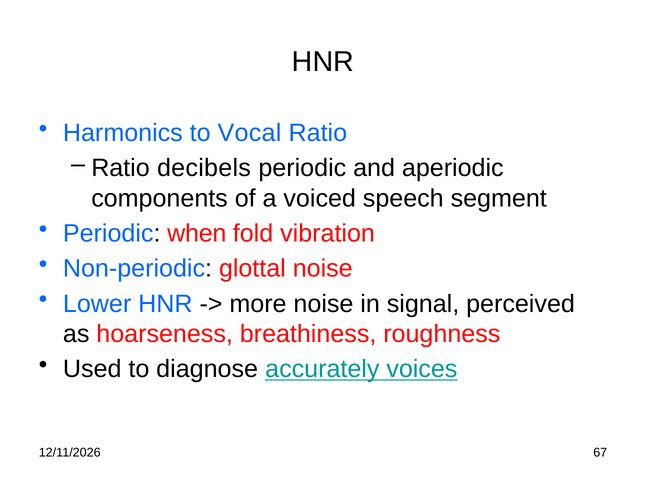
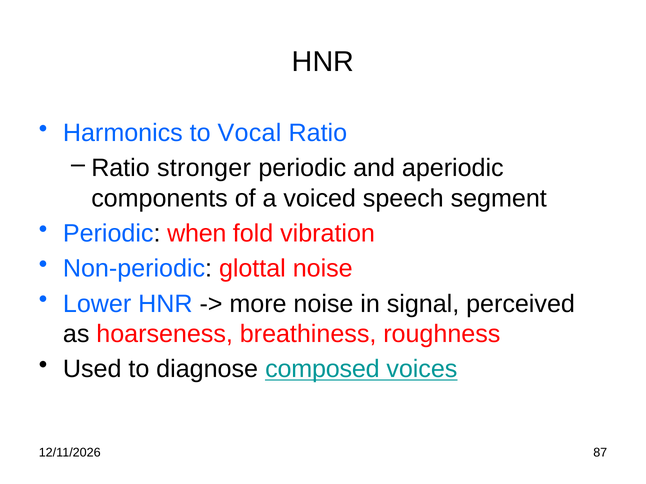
decibels: decibels -> stronger (204, 168)
accurately: accurately -> composed (322, 369)
67: 67 -> 87 (600, 453)
